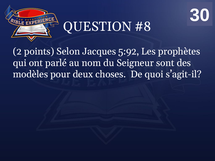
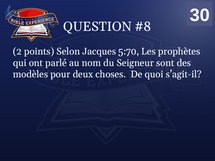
5:92: 5:92 -> 5:70 (129, 52)
